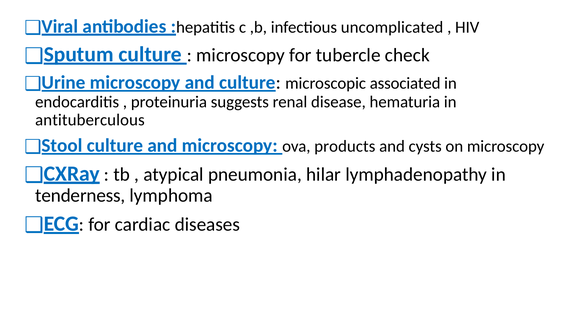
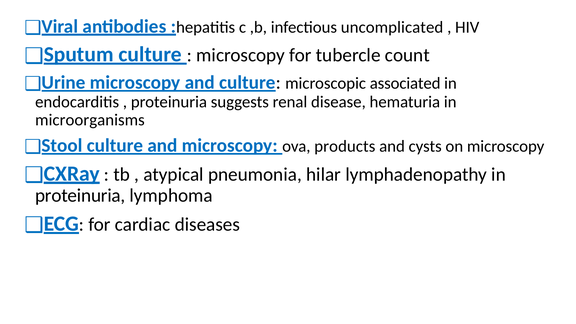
check: check -> count (407, 55)
antituberculous: antituberculous -> microorganisms (90, 120)
tenderness: tenderness -> proteinuria (80, 196)
